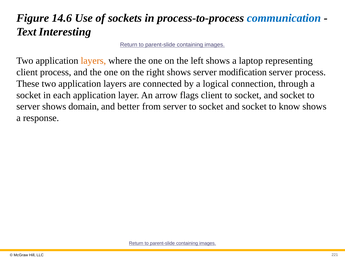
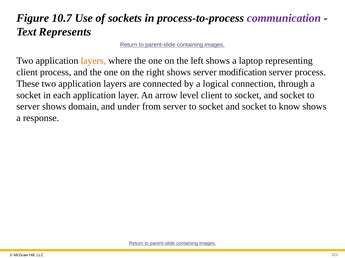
14.6: 14.6 -> 10.7 (62, 18)
communication colour: blue -> purple (284, 18)
Interesting: Interesting -> Represents (65, 32)
flags: flags -> level (189, 95)
better: better -> under (128, 107)
